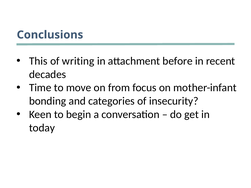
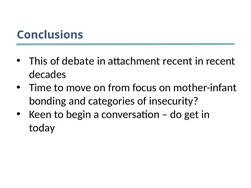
writing: writing -> debate (78, 61)
attachment before: before -> recent (178, 61)
